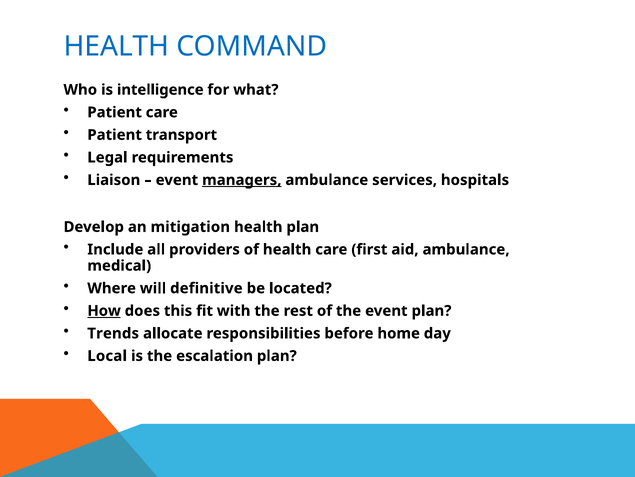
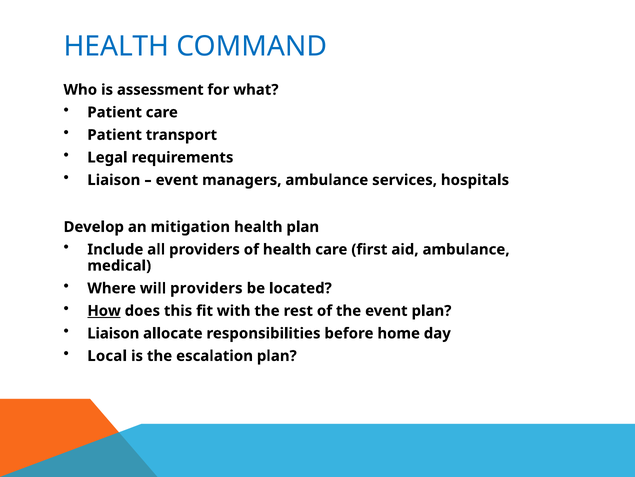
intelligence: intelligence -> assessment (160, 90)
managers underline: present -> none (242, 180)
will definitive: definitive -> providers (206, 288)
Trends: Trends -> Liaison (113, 333)
